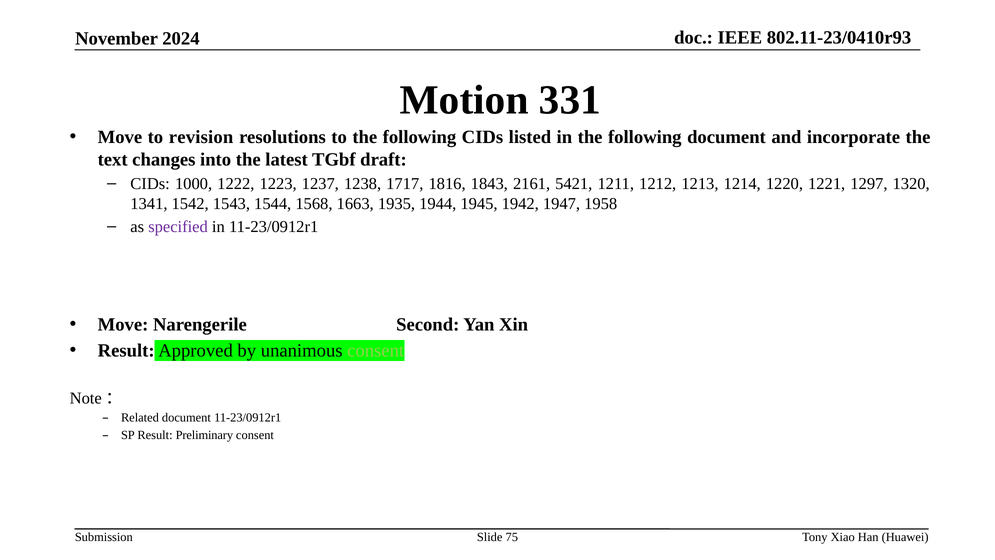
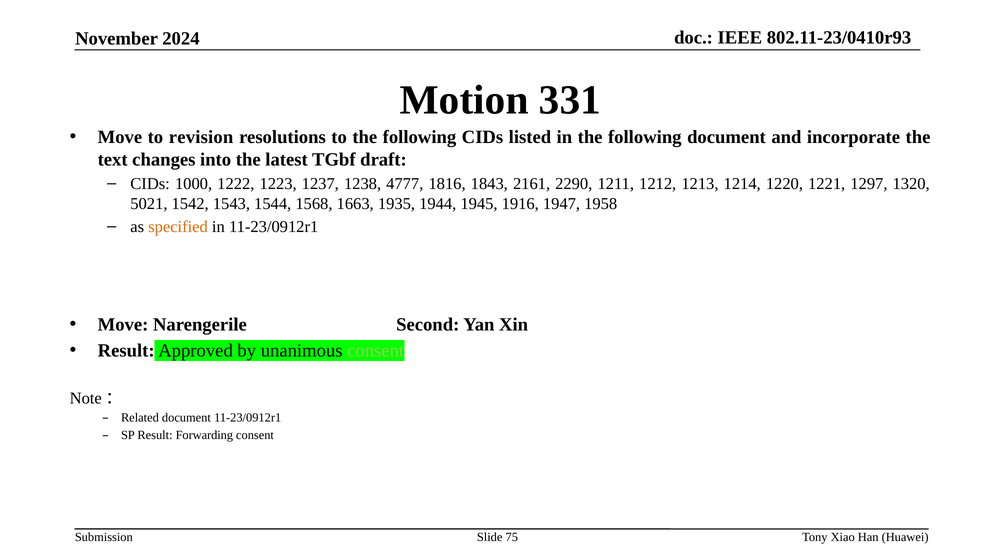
1717: 1717 -> 4777 (405, 184)
5421: 5421 -> 2290 (574, 184)
1341: 1341 -> 5021 (149, 203)
1942: 1942 -> 1916 (520, 203)
specified colour: purple -> orange (178, 227)
Preliminary: Preliminary -> Forwarding (204, 435)
